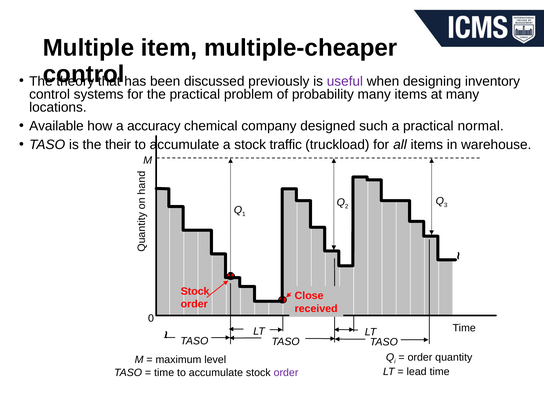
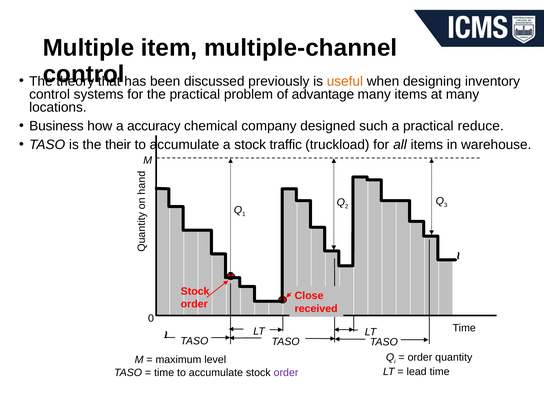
multiple-cheaper: multiple-cheaper -> multiple-channel (301, 48)
useful colour: purple -> orange (345, 81)
probability: probability -> advantage (323, 94)
Available: Available -> Business (56, 126)
normal: normal -> reduce (481, 126)
